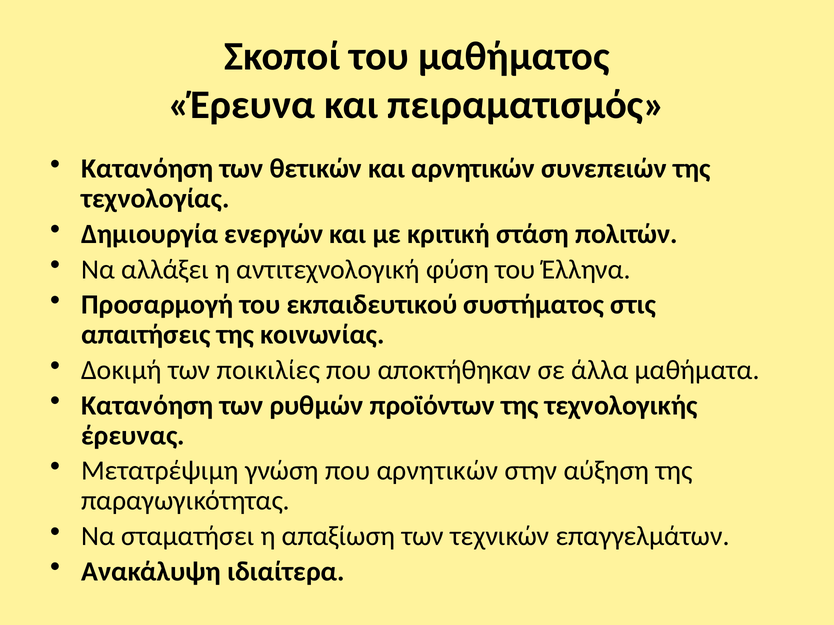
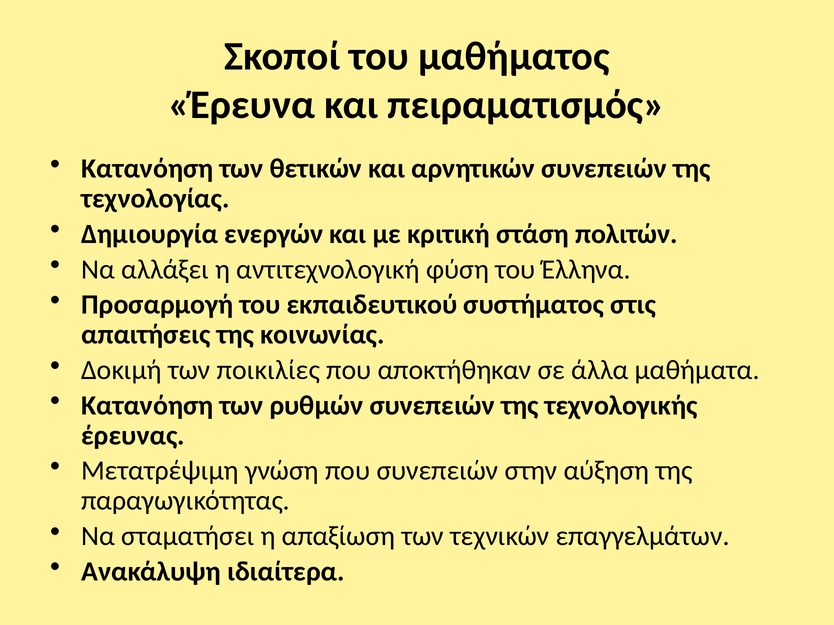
ρυθμών προϊόντων: προϊόντων -> συνεπειών (432, 406)
που αρνητικών: αρνητικών -> συνεπειών (437, 471)
